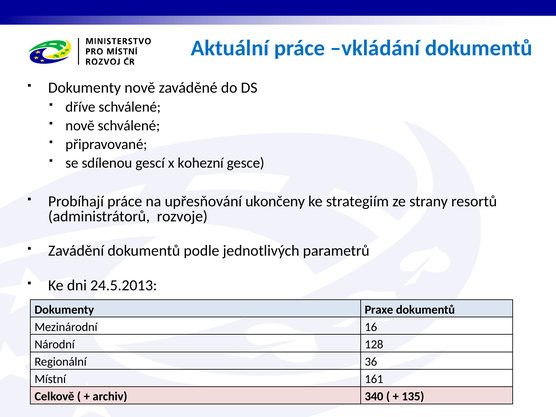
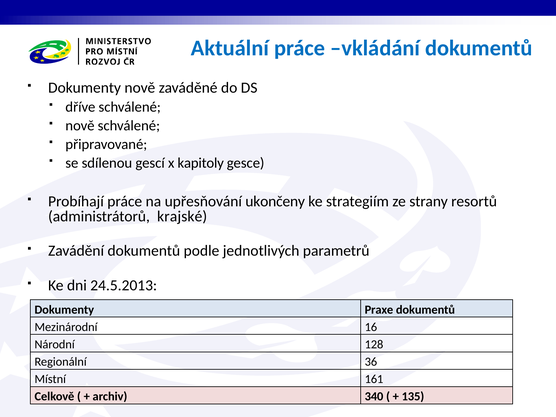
kohezní: kohezní -> kapitoly (201, 163)
rozvoje: rozvoje -> krajské (182, 216)
